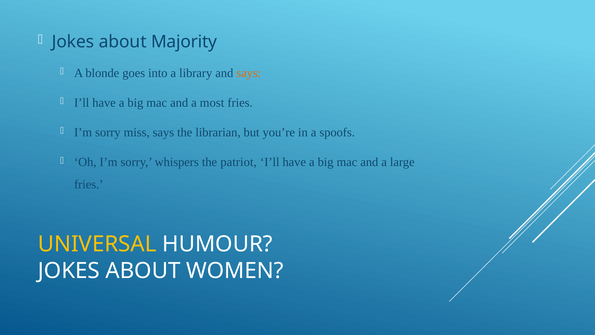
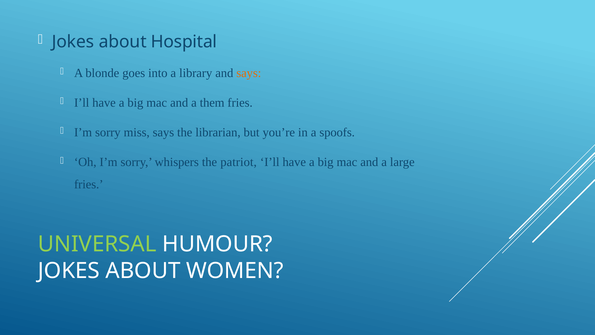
Majority: Majority -> Hospital (184, 42)
most: most -> them (212, 103)
UNIVERSAL colour: yellow -> light green (97, 244)
